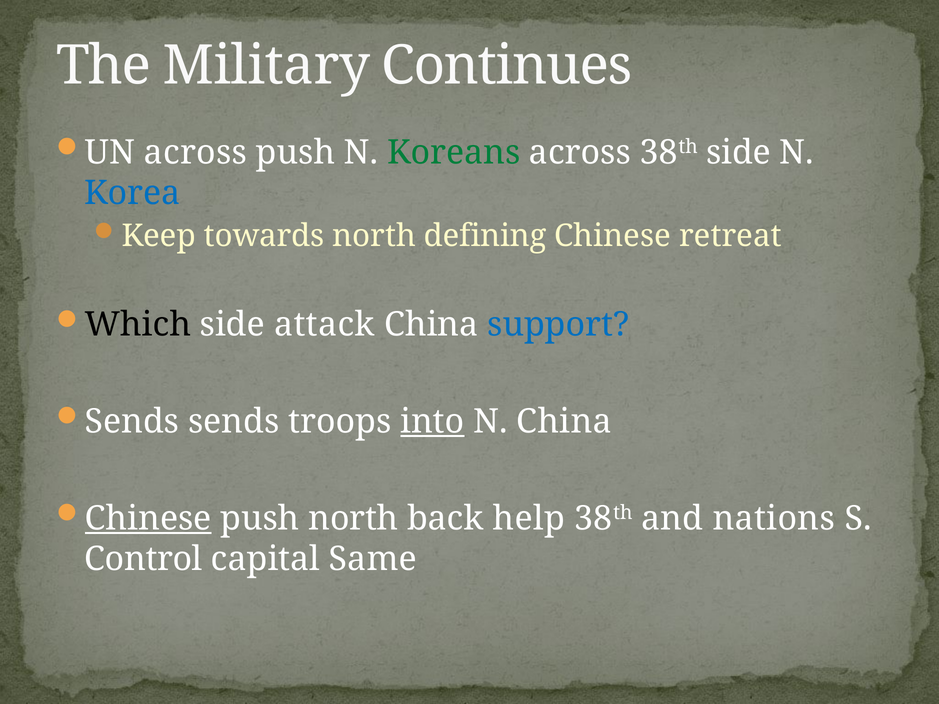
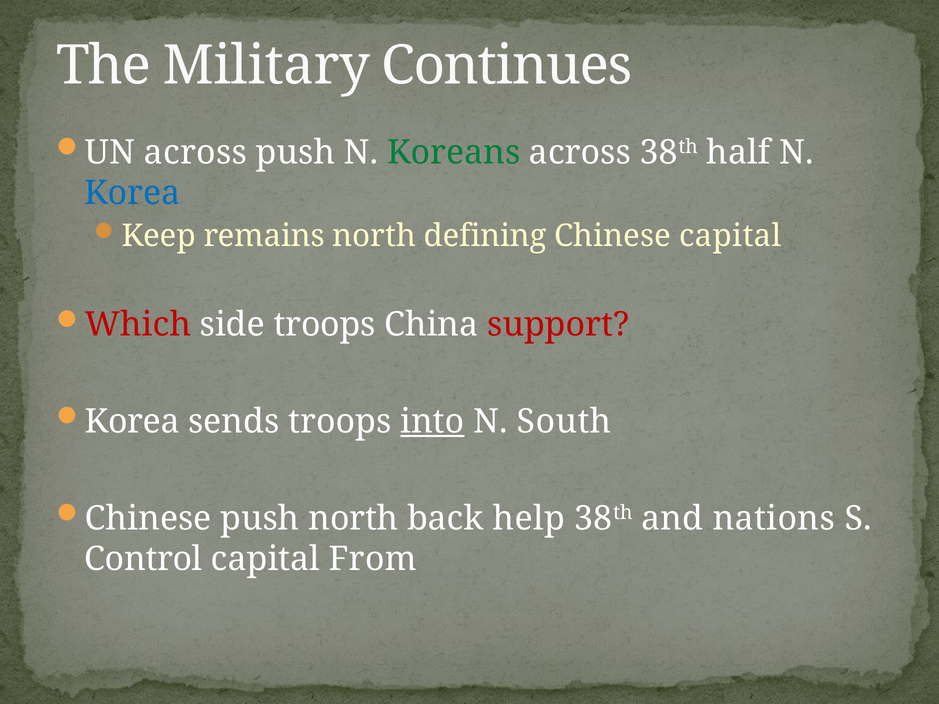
38th side: side -> half (738, 152)
towards: towards -> remains (264, 236)
Chinese retreat: retreat -> capital (730, 236)
Which colour: black -> red (138, 325)
side attack: attack -> troops (325, 325)
support colour: blue -> red (558, 325)
Sends: Sends -> Korea (132, 422)
N China: China -> South (564, 422)
Chinese underline: present -> none (148, 519)
Same: Same -> From (373, 559)
